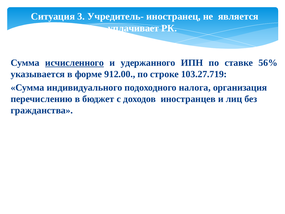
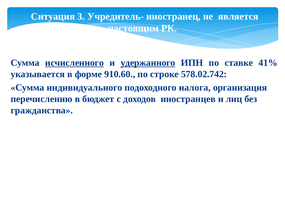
уплачивает: уплачивает -> настоящим (133, 28)
удержанного underline: none -> present (148, 63)
56%: 56% -> 41% (268, 63)
912.00: 912.00 -> 910.60 (120, 74)
103.27.719: 103.27.719 -> 578.02.742 (204, 74)
